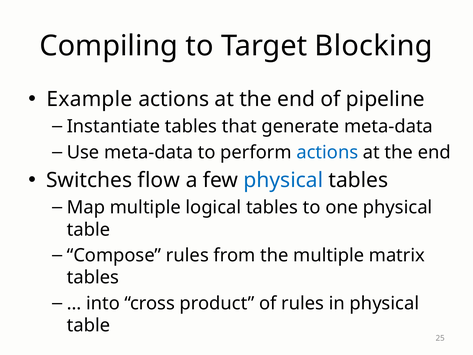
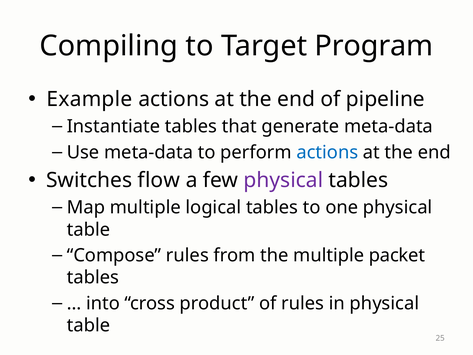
Blocking: Blocking -> Program (374, 46)
physical colour: blue -> purple (283, 180)
matrix: matrix -> packet (397, 255)
